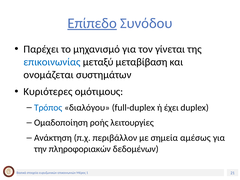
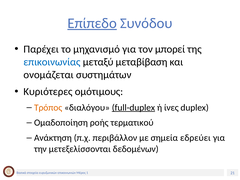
γίνεται: γίνεται -> μπορεί (170, 49)
Τρόπος colour: blue -> orange (48, 108)
full-duplex underline: none -> present (133, 108)
έχει: έχει -> ίνες (171, 108)
λειτουργίες: λειτουργίες -> τερματικού (132, 123)
αμέσως: αμέσως -> εδρεύει (195, 138)
πληροφοριακών: πληροφοριακών -> μετεξελίσσονται (80, 149)
